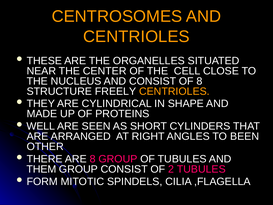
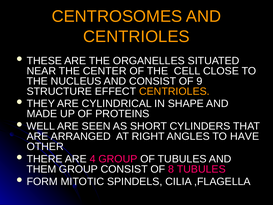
OF 8: 8 -> 9 (200, 81)
FREELY: FREELY -> EFFECT (116, 91)
BEEN: BEEN -> HAVE (245, 136)
ARE 8: 8 -> 4 (93, 159)
2: 2 -> 8 (171, 169)
